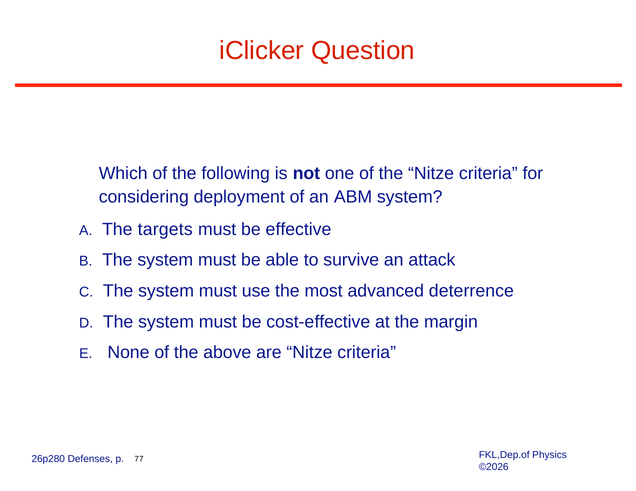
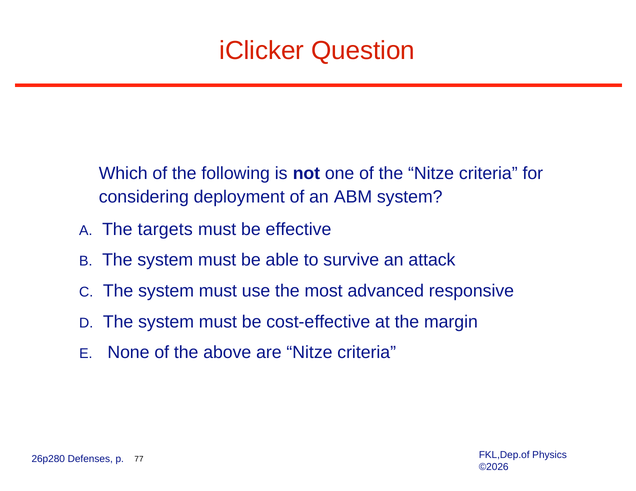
deterrence: deterrence -> responsive (471, 291)
